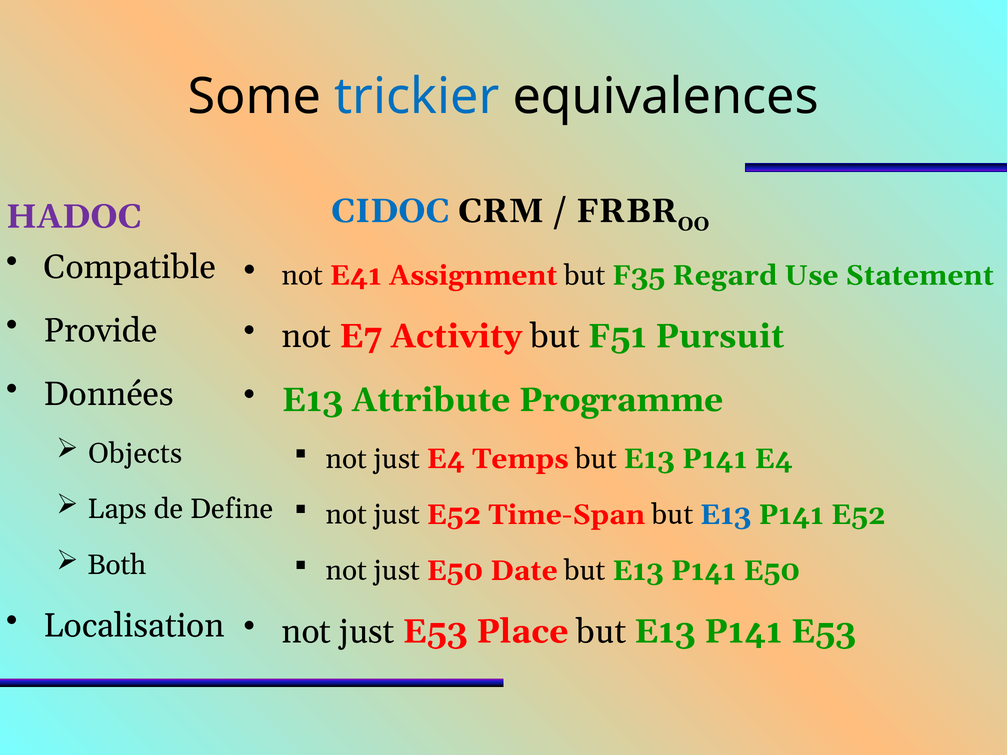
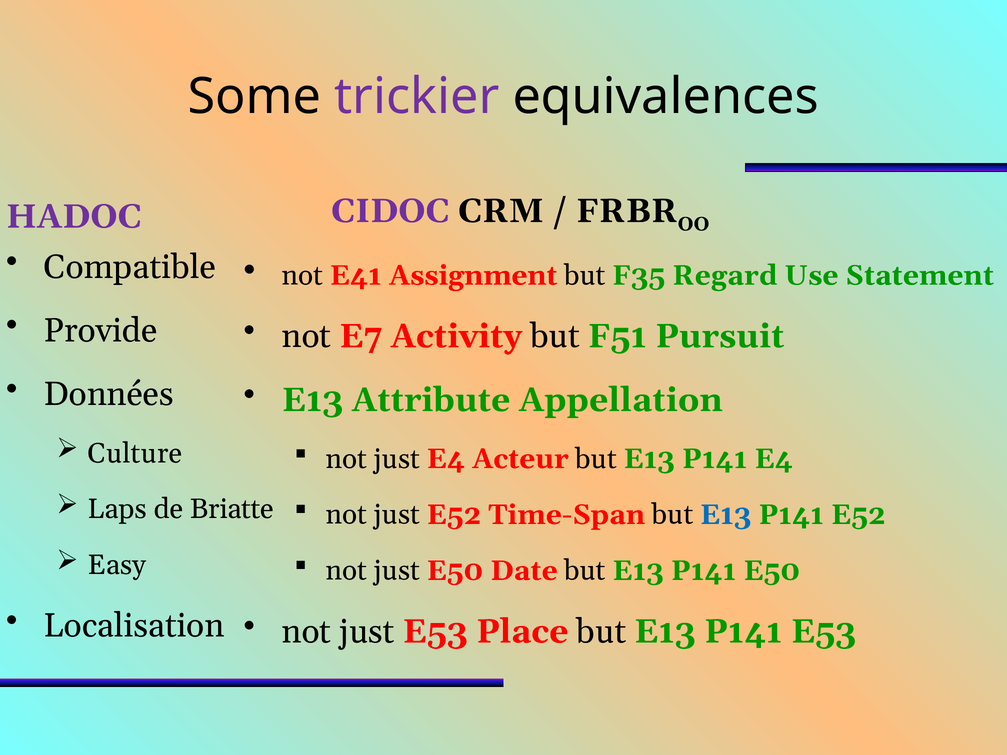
trickier colour: blue -> purple (417, 97)
CIDOC colour: blue -> purple (390, 211)
Programme: Programme -> Appellation (621, 400)
Objects: Objects -> Culture (135, 453)
Temps: Temps -> Acteur (520, 459)
Define: Define -> Briatte (232, 509)
Both: Both -> Easy (117, 565)
